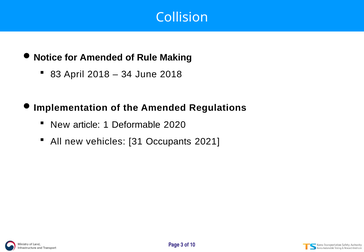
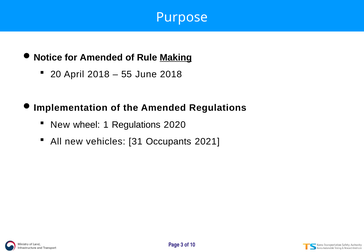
Collision: Collision -> Purpose (182, 17)
Making underline: none -> present (176, 57)
83: 83 -> 20 (56, 74)
34: 34 -> 55 (127, 74)
article: article -> wheel (87, 125)
1 Deformable: Deformable -> Regulations (136, 125)
